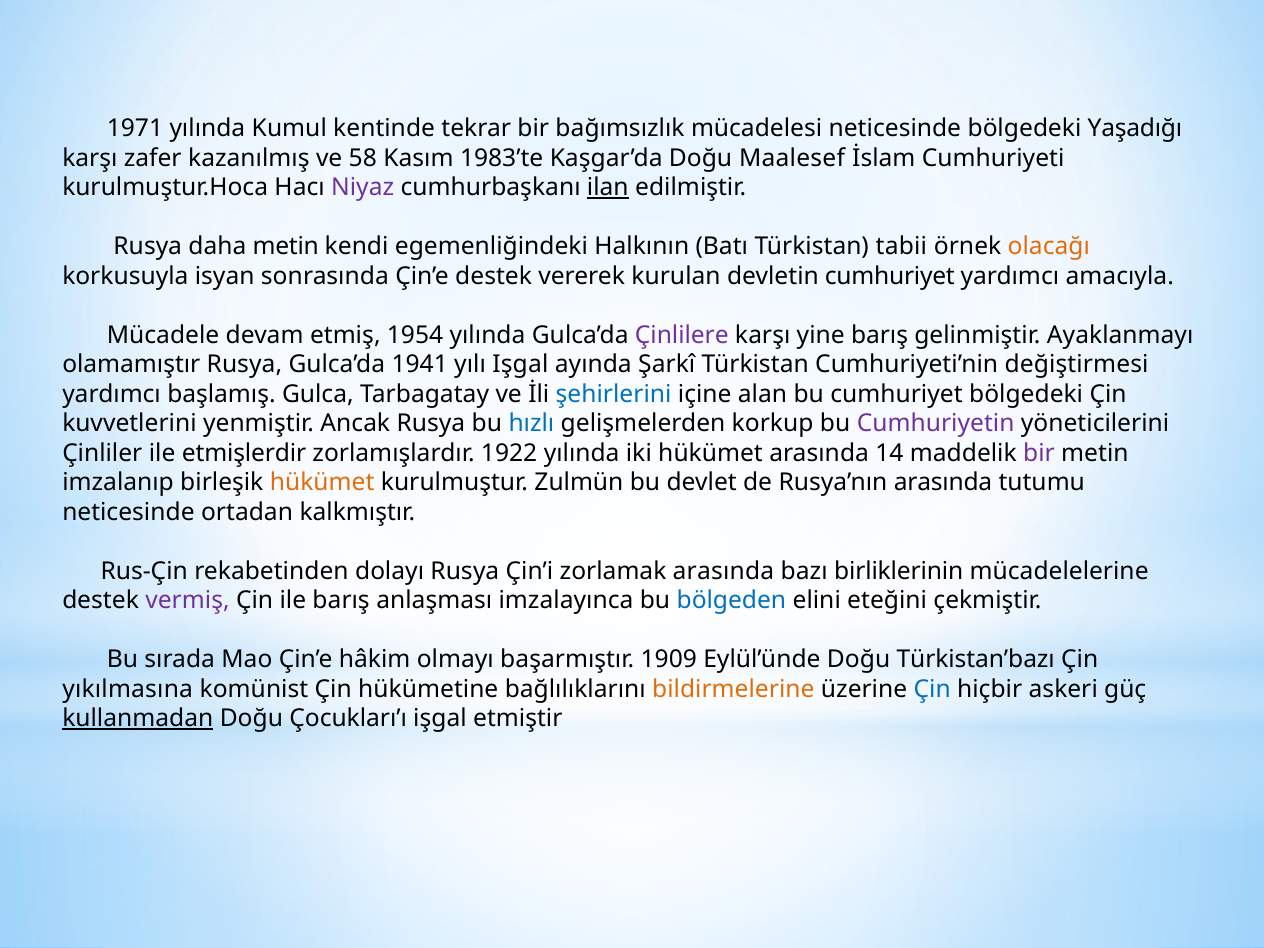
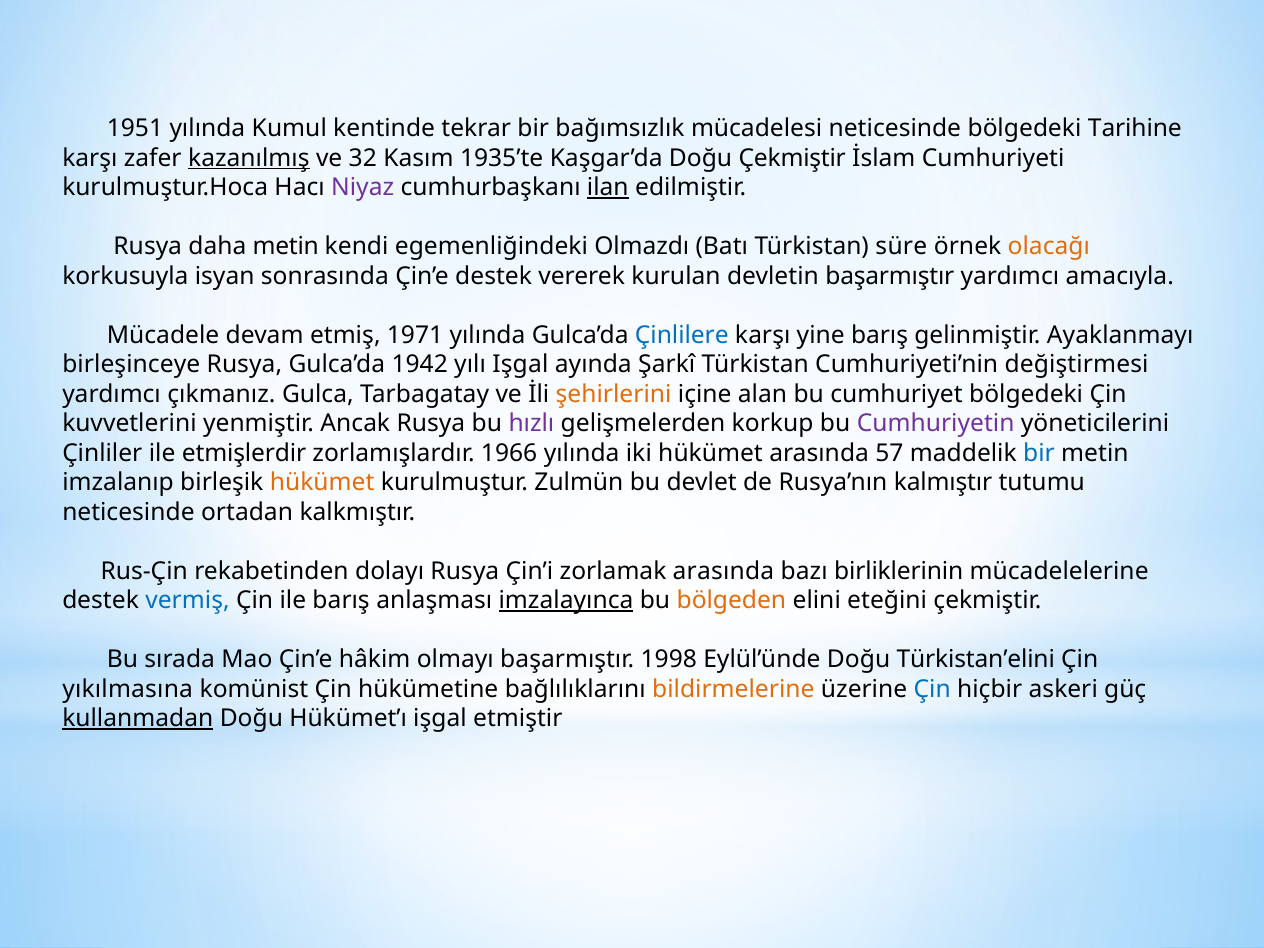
1971: 1971 -> 1951 (135, 128)
Yaşadığı: Yaşadığı -> Tarihine (1135, 128)
kazanılmış underline: none -> present (249, 158)
58: 58 -> 32 (363, 158)
1983’te: 1983’te -> 1935’te (502, 158)
Doğu Maalesef: Maalesef -> Çekmiştir (792, 158)
Halkının: Halkının -> Olmazdı (642, 246)
tabii: tabii -> süre (901, 246)
devletin cumhuriyet: cumhuriyet -> başarmıştır (890, 276)
1954: 1954 -> 1971 (415, 335)
Çinlilere colour: purple -> blue (682, 335)
olamamıştır: olamamıştır -> birleşinceye (131, 364)
1941: 1941 -> 1942 (420, 364)
başlamış: başlamış -> çıkmanız (221, 394)
şehirlerini colour: blue -> orange (614, 394)
hızlı colour: blue -> purple (531, 423)
1922: 1922 -> 1966 (509, 453)
14: 14 -> 57 (889, 453)
bir colour: purple -> blue (1039, 453)
Rusya’nın arasında: arasında -> kalmıştır (943, 483)
vermiş colour: purple -> blue (187, 601)
imzalayınca underline: none -> present (566, 601)
bölgeden colour: blue -> orange (731, 601)
1909: 1909 -> 1998 (669, 660)
Türkistan’bazı: Türkistan’bazı -> Türkistan’elini (976, 660)
Çocukları’ı: Çocukları’ı -> Hükümet’ı (348, 719)
